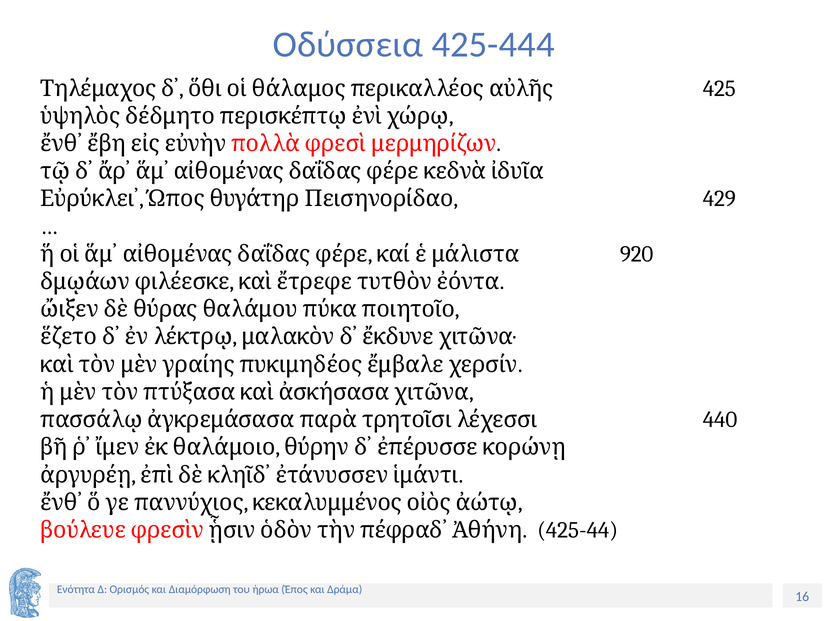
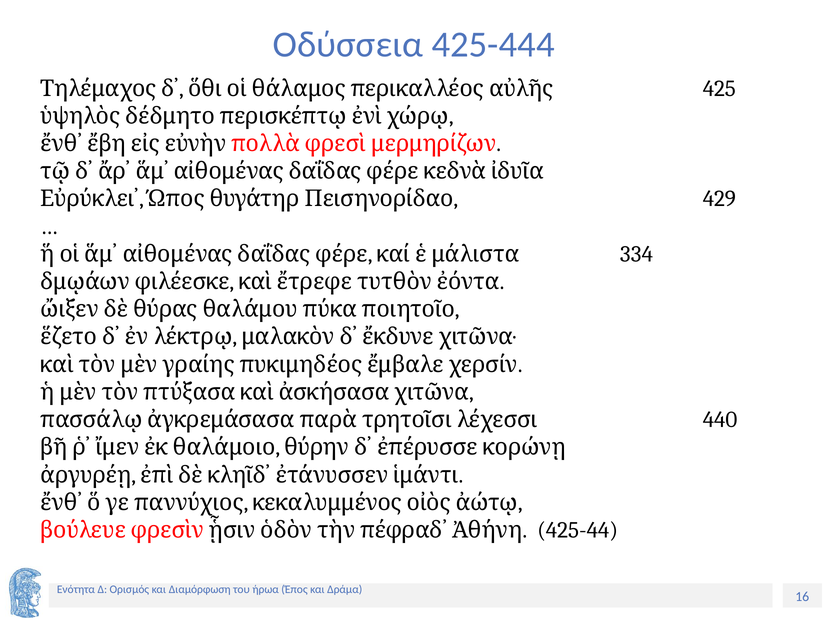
920: 920 -> 334 (636, 254)
